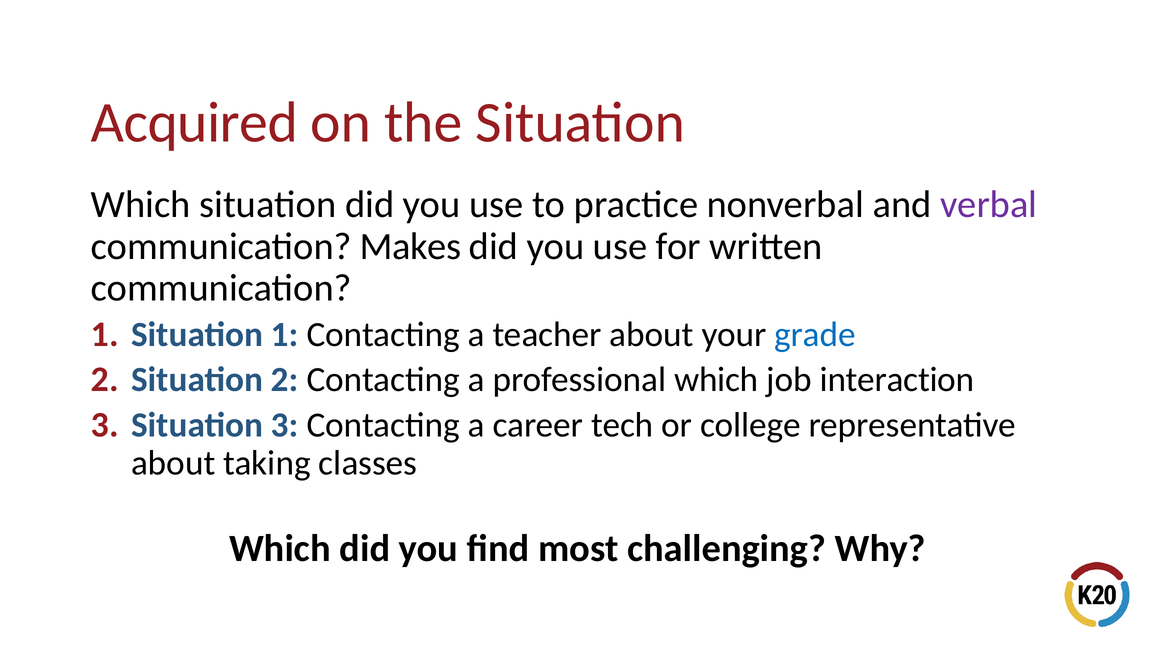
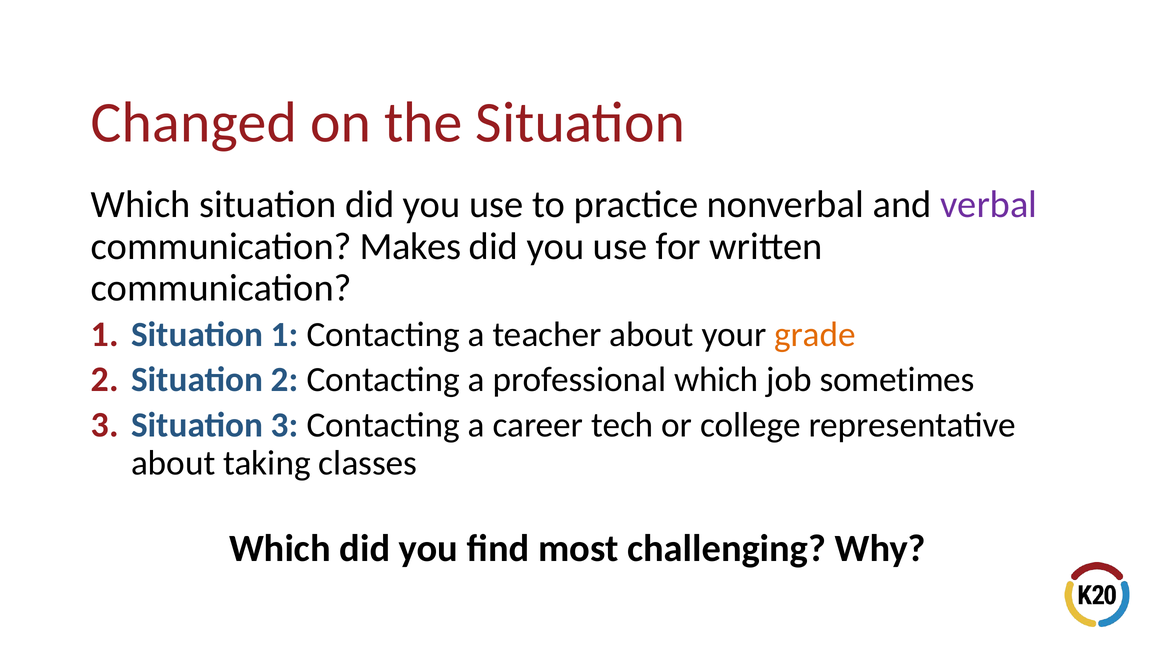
Acquired: Acquired -> Changed (194, 123)
grade colour: blue -> orange (815, 334)
interaction: interaction -> sometimes (897, 380)
